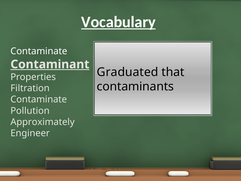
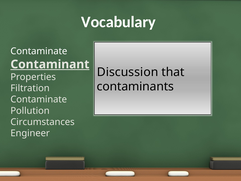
Vocabulary underline: present -> none (118, 22)
Graduated: Graduated -> Discussion (128, 72)
Approximately: Approximately -> Circumstances (43, 122)
